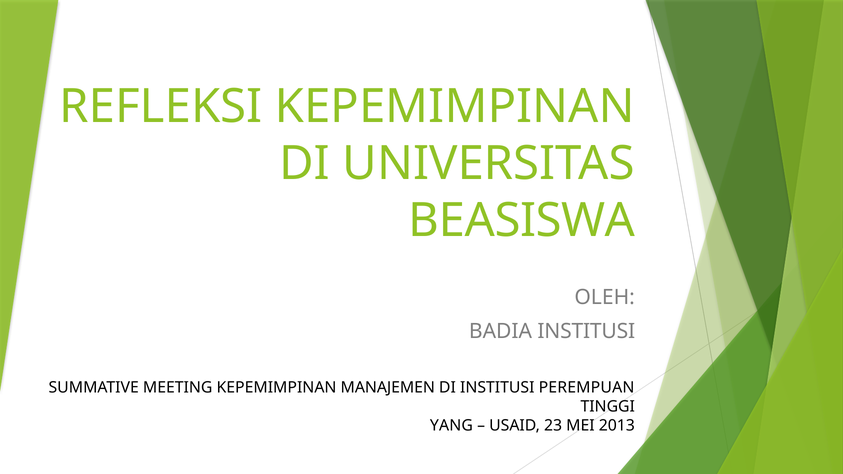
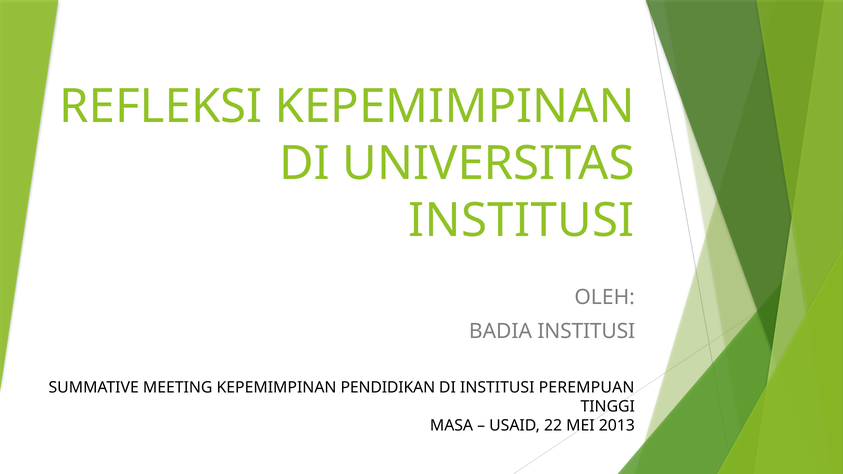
BEASISWA: BEASISWA -> INSTITUSI (521, 221)
MANAJEMEN: MANAJEMEN -> PENDIDIKAN (388, 388)
YANG: YANG -> MASA (452, 425)
23: 23 -> 22 (553, 425)
